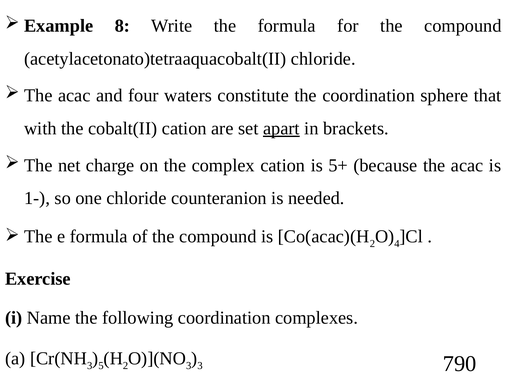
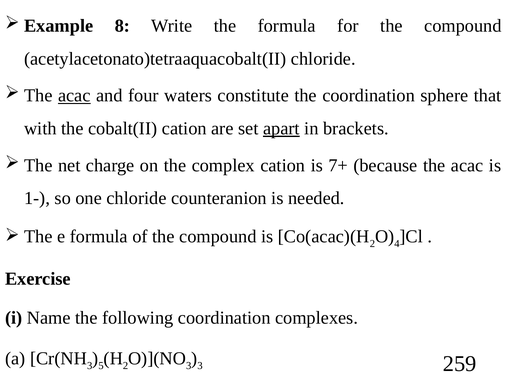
acac underline: none -> present (74, 96)
5+: 5+ -> 7+ (338, 165)
790: 790 -> 259 (460, 364)
